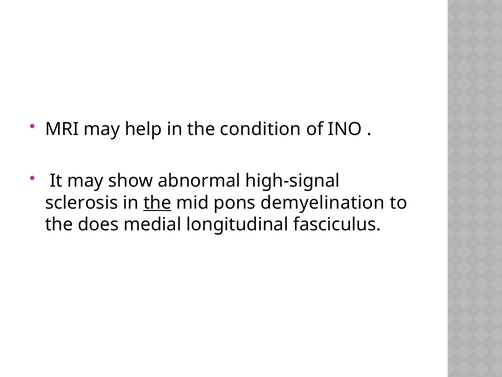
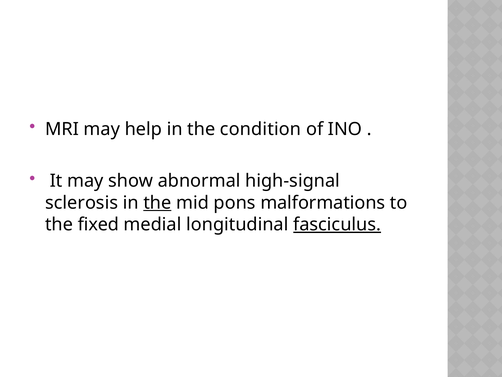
demyelination: demyelination -> malformations (323, 203)
does: does -> fixed (98, 224)
fasciculus underline: none -> present (337, 224)
